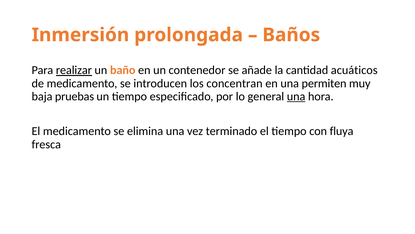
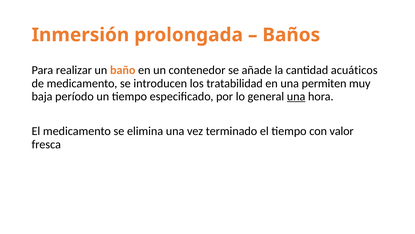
realizar underline: present -> none (74, 70)
concentran: concentran -> tratabilidad (235, 83)
pruebas: pruebas -> período (74, 96)
fluya: fluya -> valor (342, 131)
